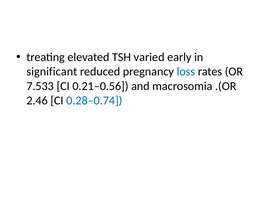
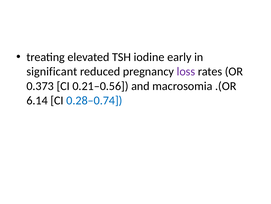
varied: varied -> iodine (149, 57)
loss colour: blue -> purple (186, 71)
7.533: 7.533 -> 0.373 (40, 86)
2.46: 2.46 -> 6.14 (37, 100)
